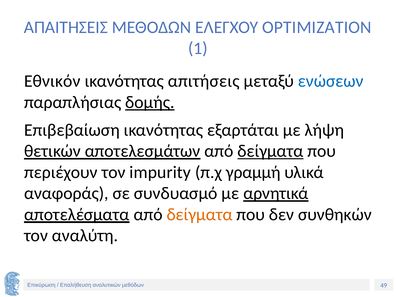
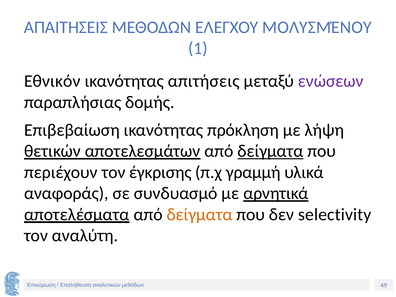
OPTIMIZATION: OPTIMIZATION -> ΜΟΛΥΣΜΈΝΟΥ (317, 27)
ενώσεων colour: blue -> purple (331, 81)
δομής underline: present -> none (150, 102)
εξαρτάται: εξαρτάται -> πρόκληση (243, 130)
impurity: impurity -> έγκρισης (160, 172)
συνθηκών: συνθηκών -> selectivity (335, 215)
